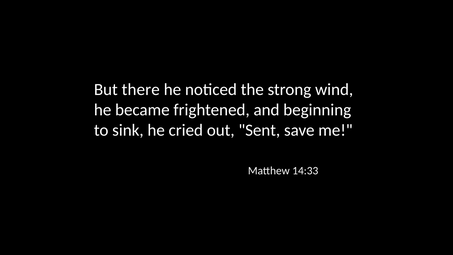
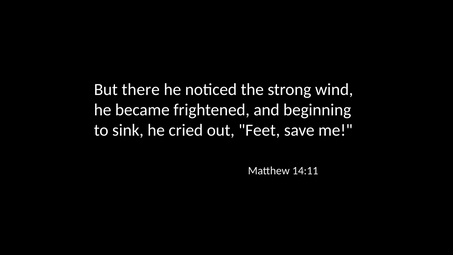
Sent: Sent -> Feet (259, 130)
14:33: 14:33 -> 14:11 (305, 171)
